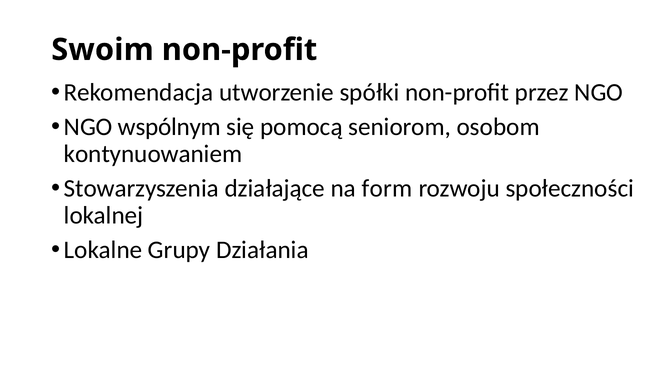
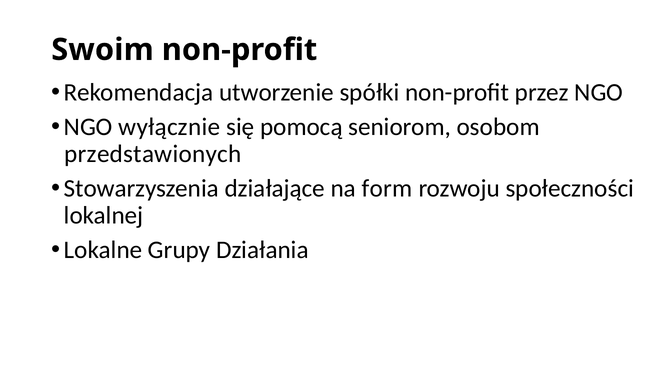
wspólnym: wspólnym -> wyłącznie (169, 127)
kontynuowaniem: kontynuowaniem -> przedstawionych (153, 154)
